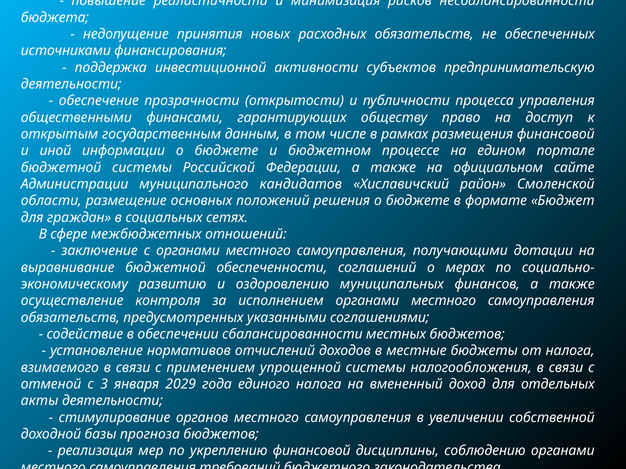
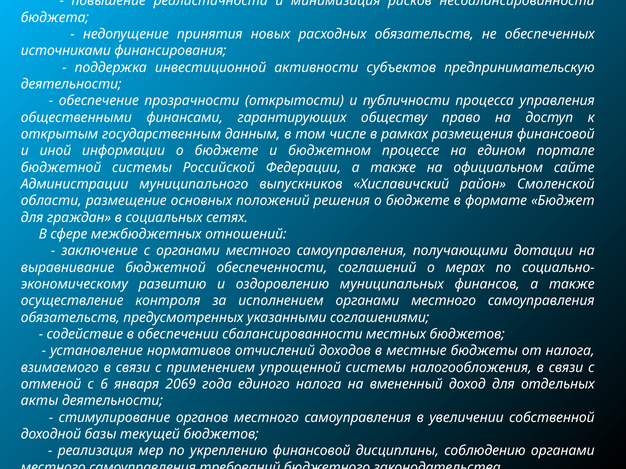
кандидатов: кандидатов -> выпускников (301, 184)
3: 3 -> 6 (104, 385)
2029: 2029 -> 2069 (181, 385)
прогноза: прогноза -> текущей (150, 435)
